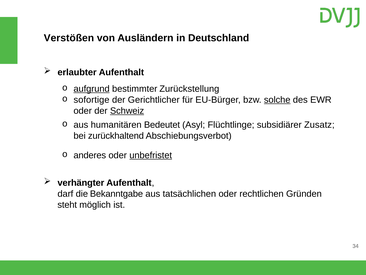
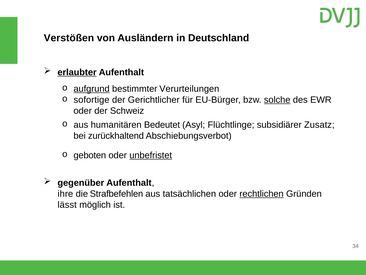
erlaubter underline: none -> present (77, 72)
Zurückstellung: Zurückstellung -> Verurteilungen (189, 89)
Schweiz underline: present -> none (127, 111)
anderes: anderes -> geboten (90, 155)
verhängter: verhängter -> gegenüber (81, 183)
darf: darf -> ihre (65, 194)
Bekanntgabe: Bekanntgabe -> Strafbefehlen (116, 194)
rechtlichen underline: none -> present (262, 194)
steht: steht -> lässt (67, 204)
